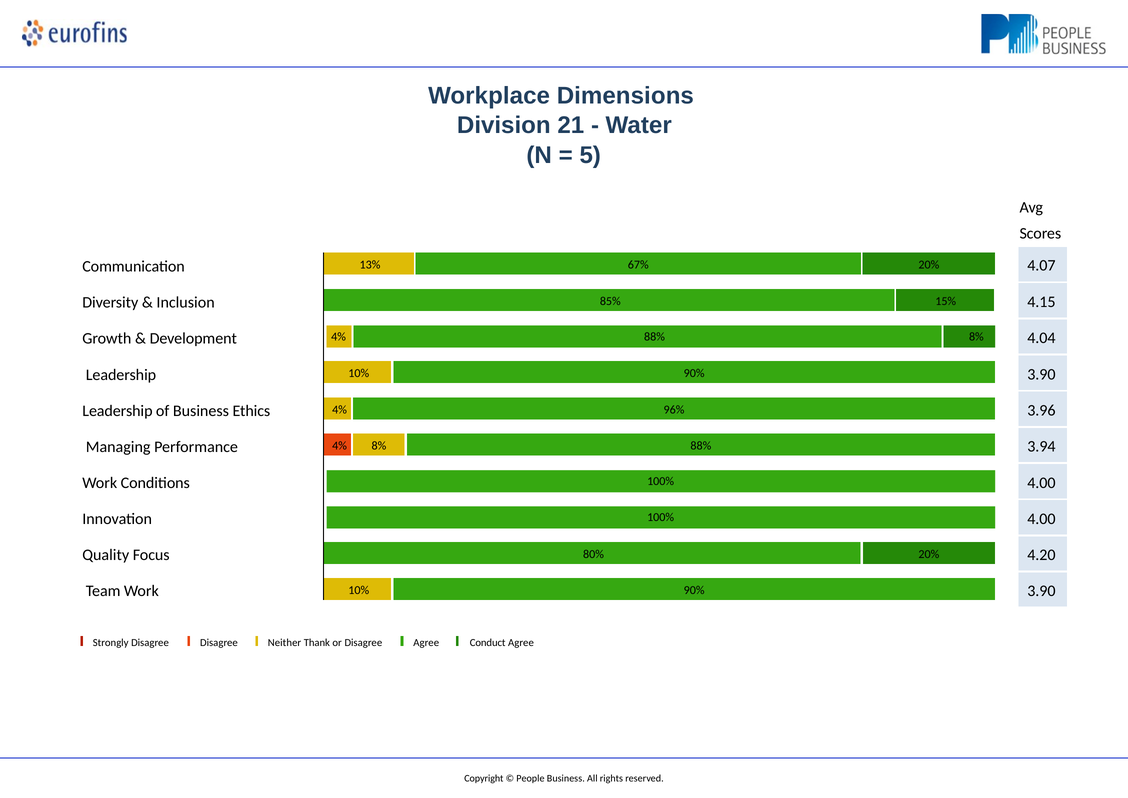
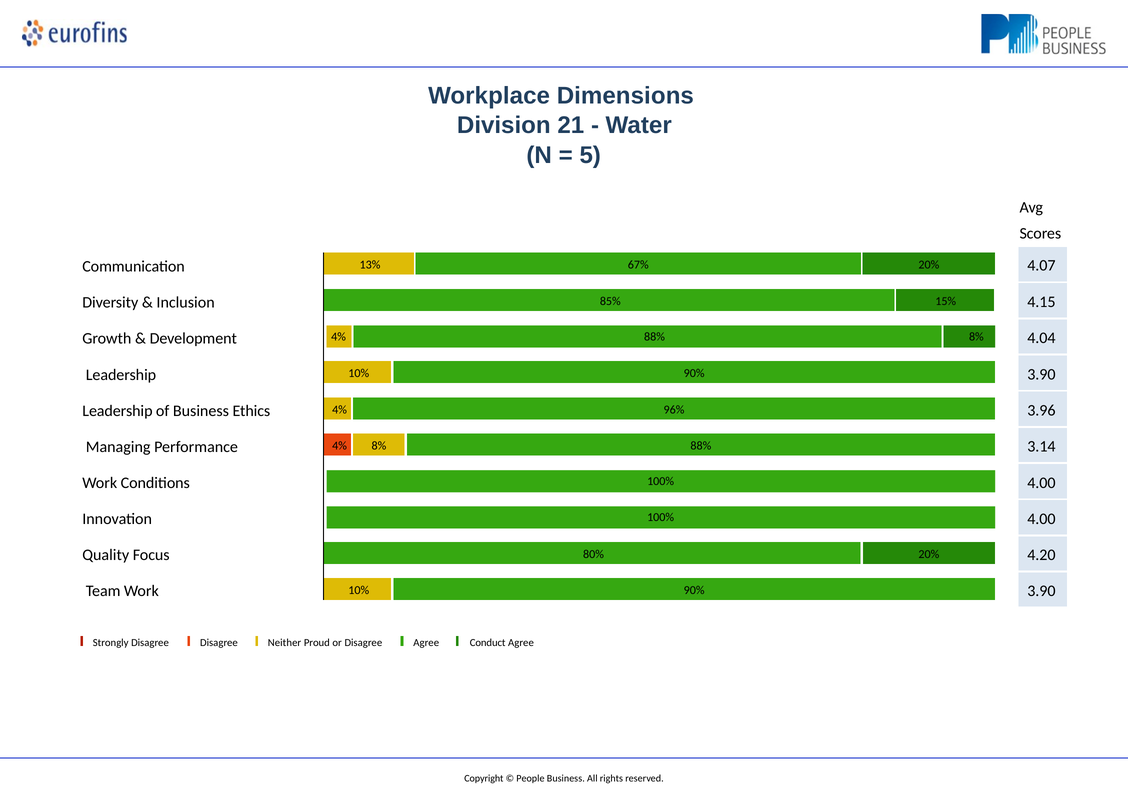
3.94: 3.94 -> 3.14 (1041, 446)
Thank: Thank -> Proud (317, 642)
